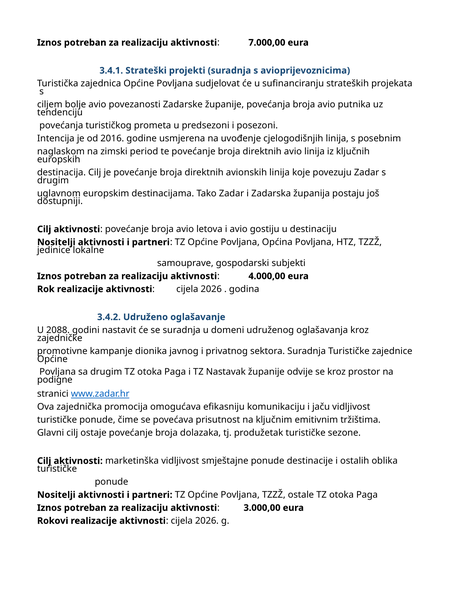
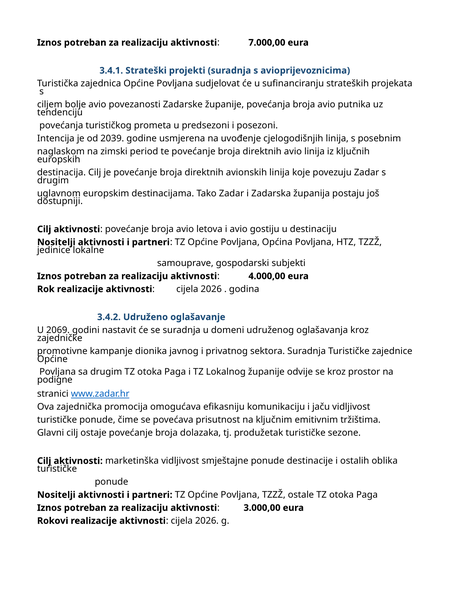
2016: 2016 -> 2039 (112, 139)
2088: 2088 -> 2069 (58, 330)
Nastavak: Nastavak -> Lokalnog (226, 372)
